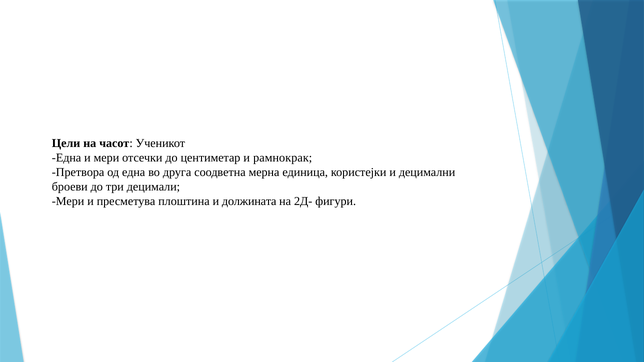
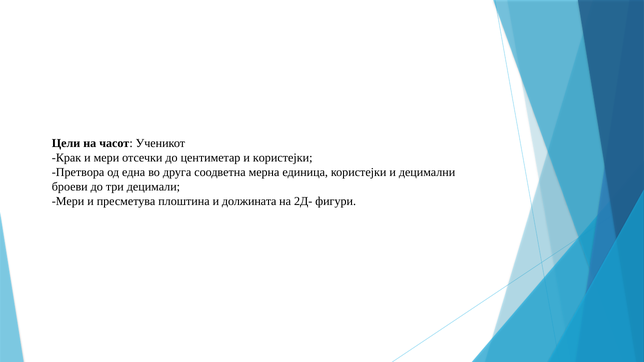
Една: Една -> Крак (67, 158)
и рамнокрак: рамнокрак -> користејки (283, 158)
